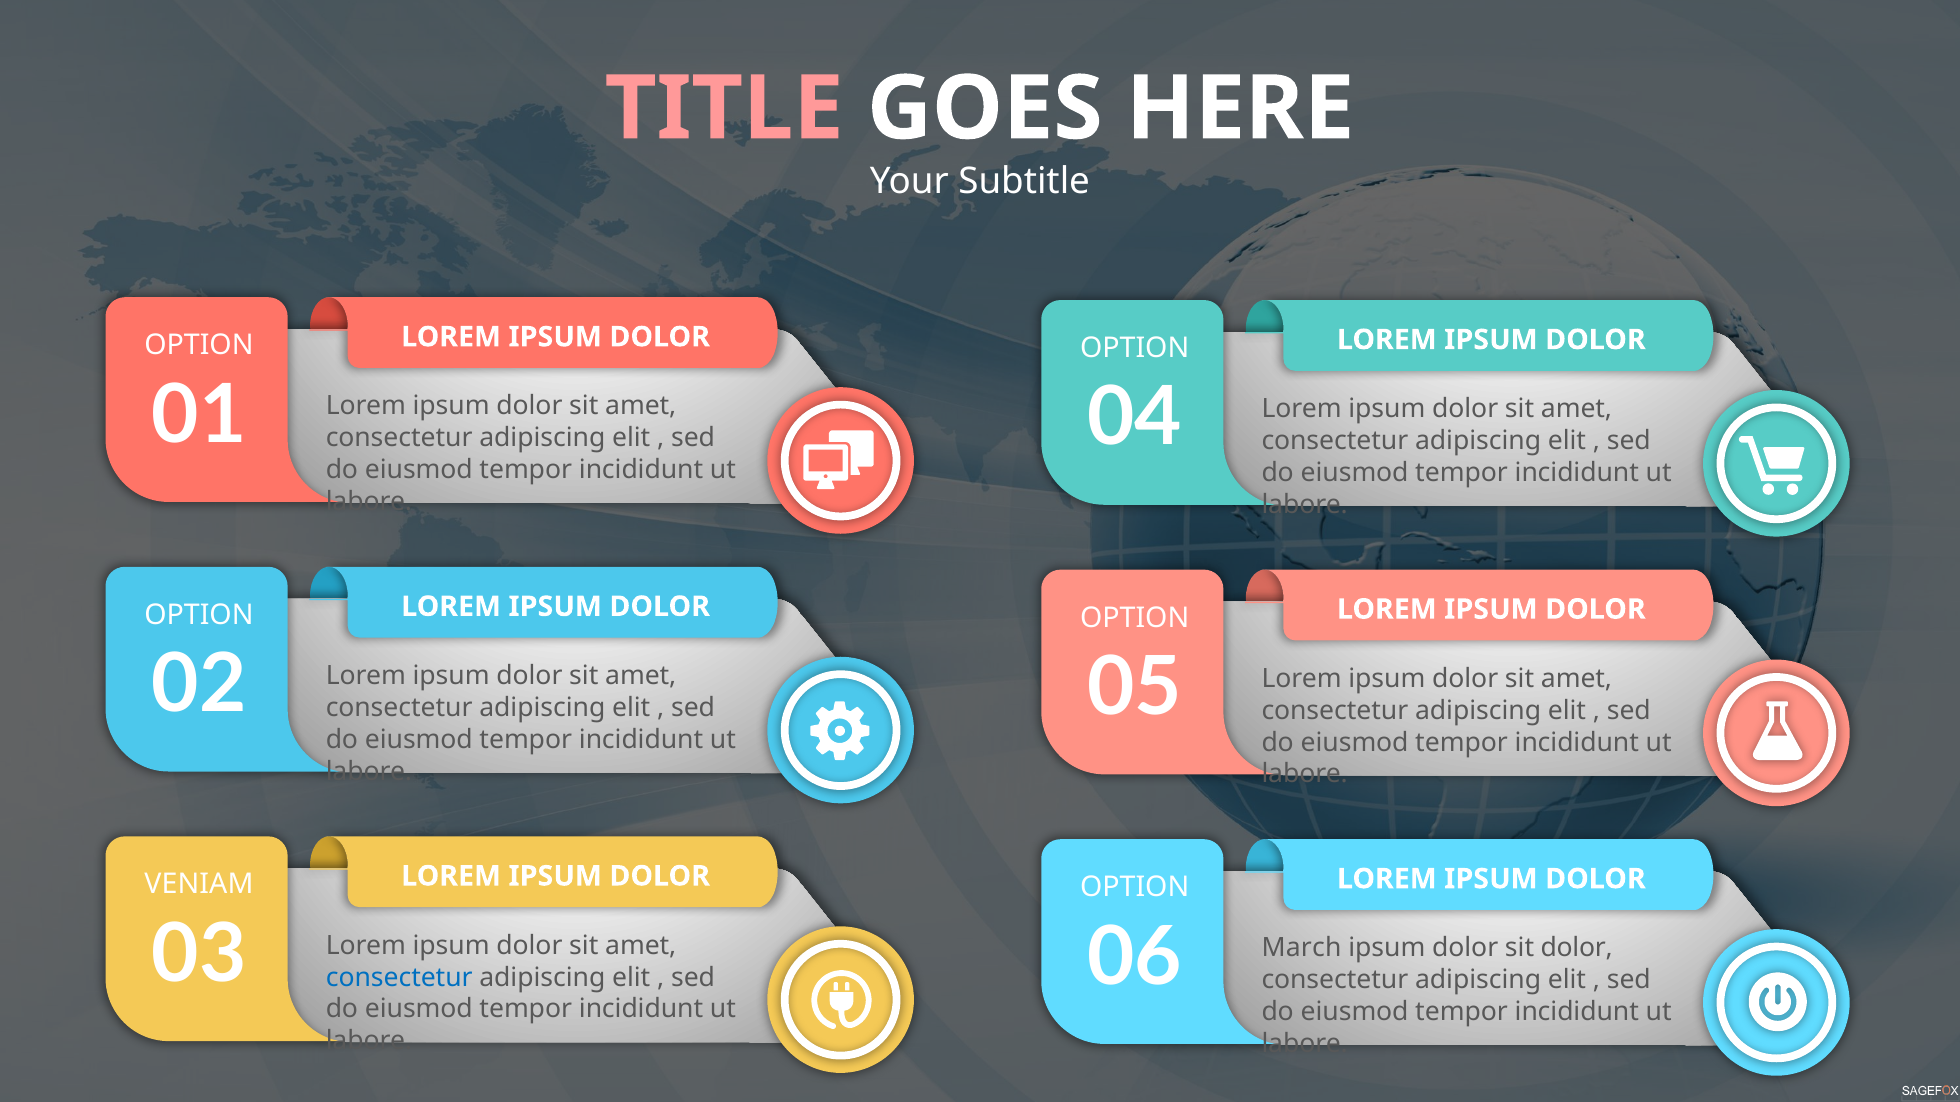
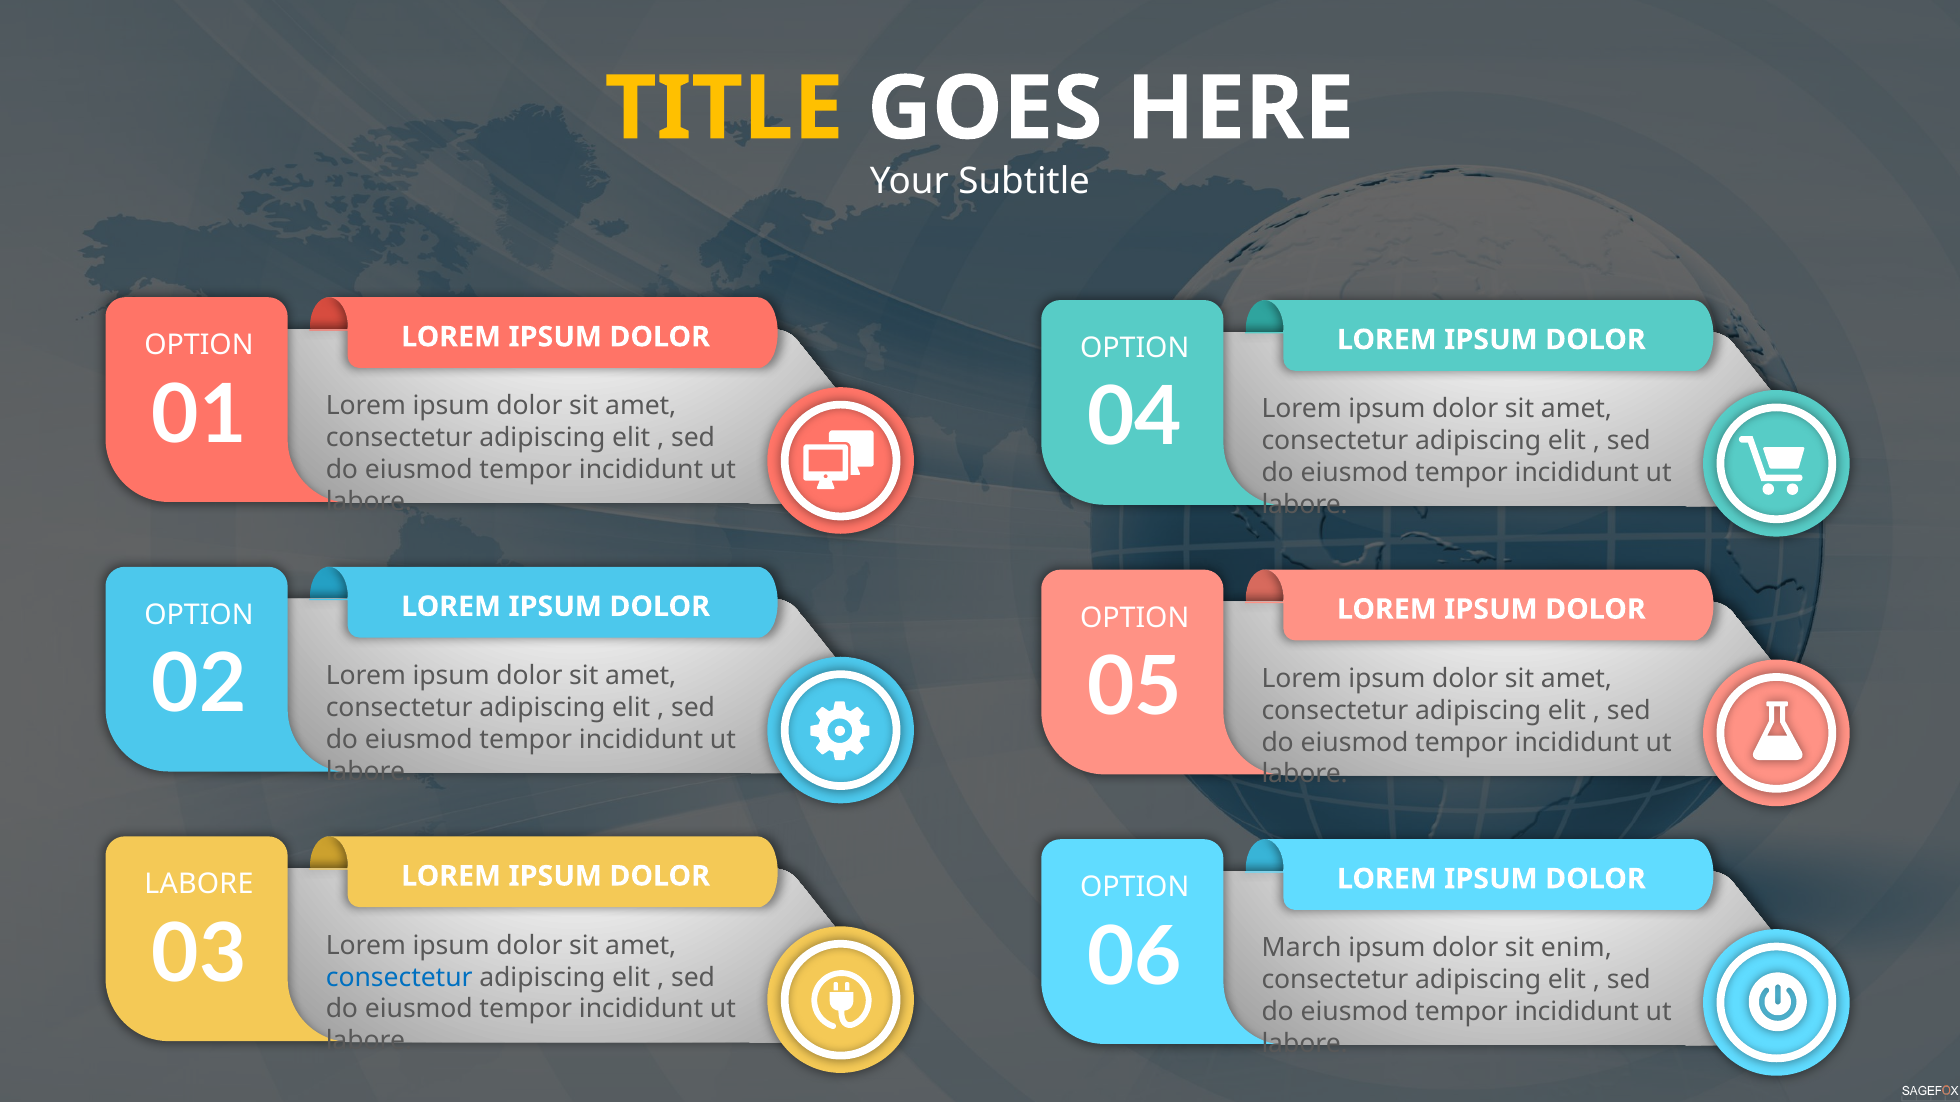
TITLE colour: pink -> yellow (724, 109)
VENIAM: VENIAM -> LABORE (199, 885)
sit dolor: dolor -> enim (1576, 949)
